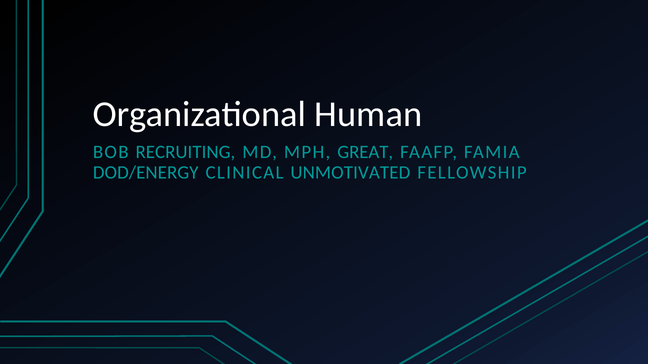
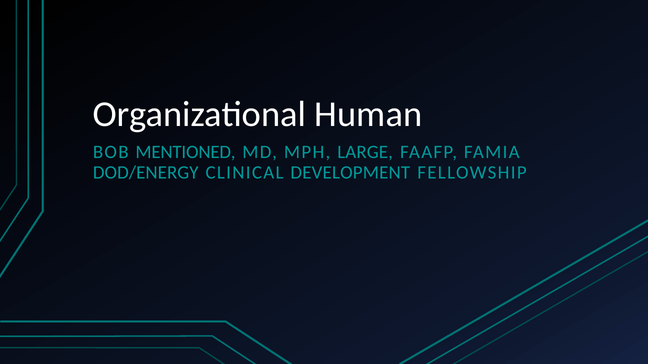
RECRUITING: RECRUITING -> MENTIONED (186, 152)
GREAT: GREAT -> LARGE (365, 152)
UNMOTIVATED: UNMOTIVATED -> DEVELOPMENT (350, 173)
